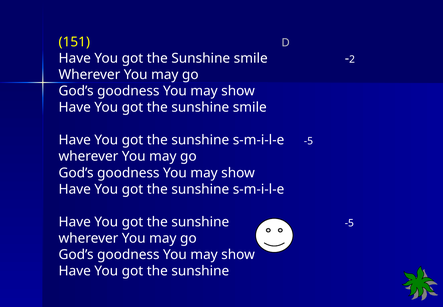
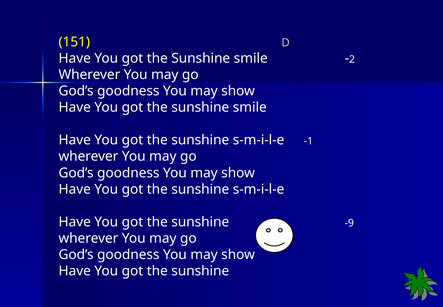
s-m-i-l-e -5: -5 -> -1 (308, 141)
sunshine -5: -5 -> -9 (349, 223)
